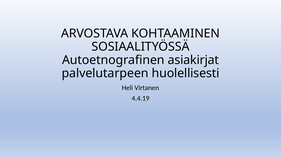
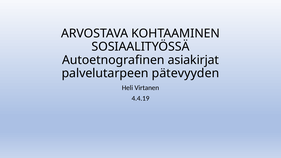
huolellisesti: huolellisesti -> pätevyyden (186, 73)
